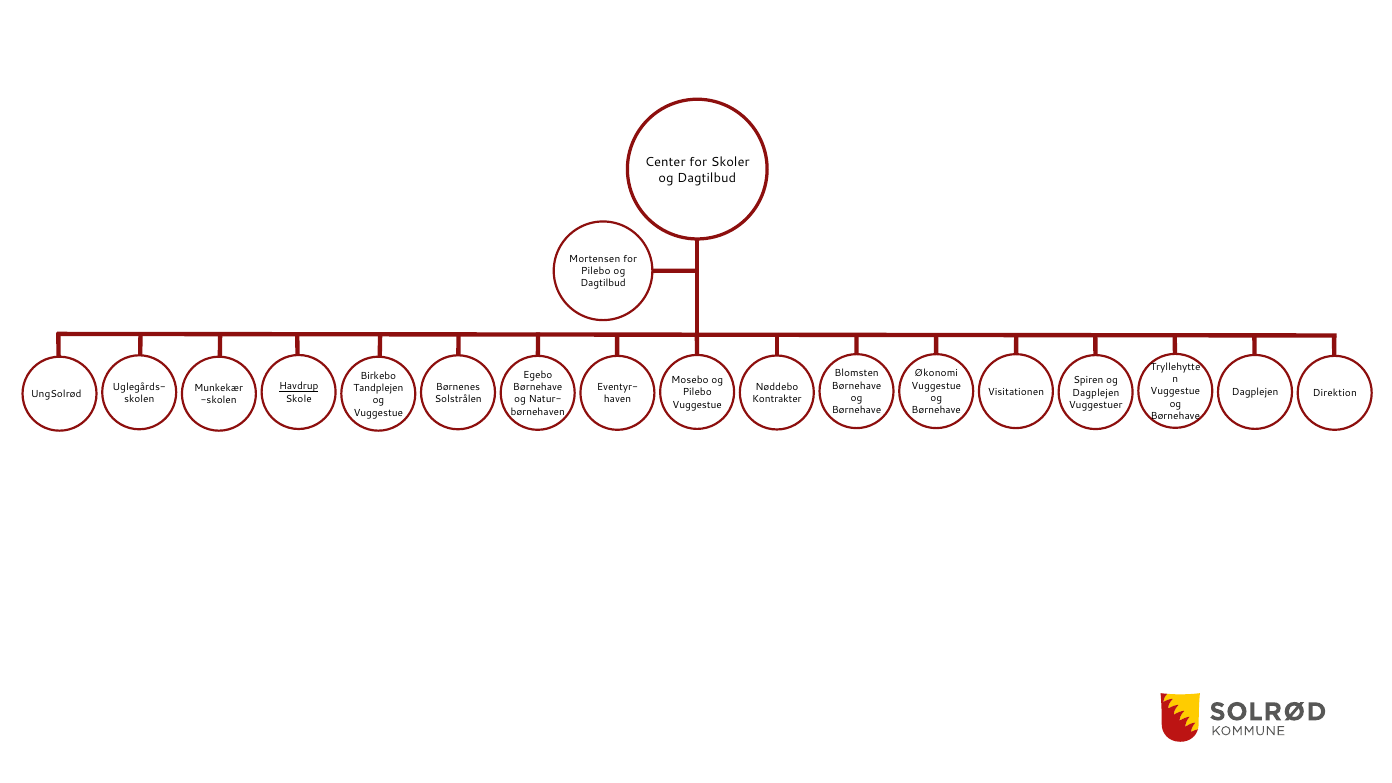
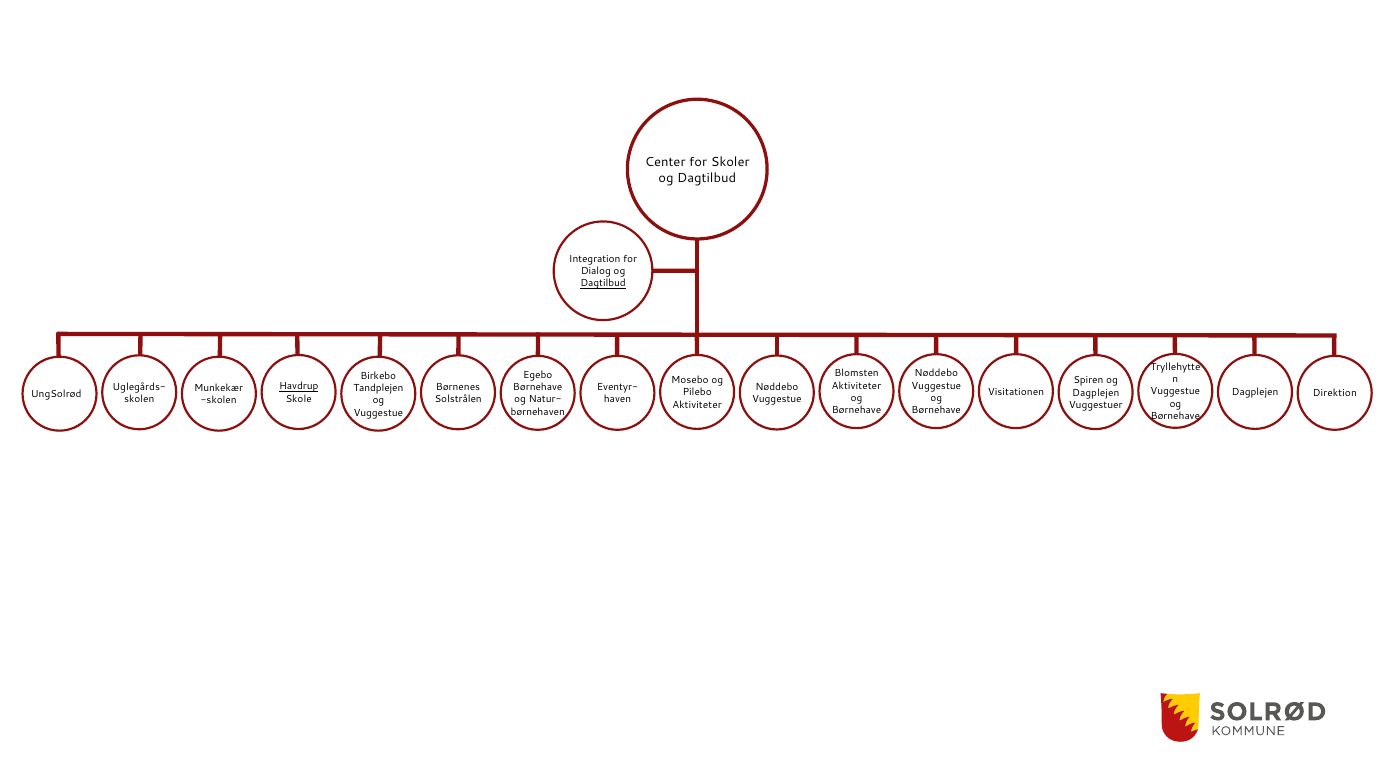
Mortensen: Mortensen -> Integration (595, 259)
Pilebo: Pilebo -> Dialog (596, 271)
Dagtilbud underline: none -> present (603, 283)
Økonomi: Økonomi -> Nøddebo (936, 374)
Børnehave: Børnehave -> Aktiviteter (856, 386)
Kontrakter: Kontrakter -> Vuggestue (777, 399)
Vuggestue: Vuggestue -> Aktiviteter (697, 405)
